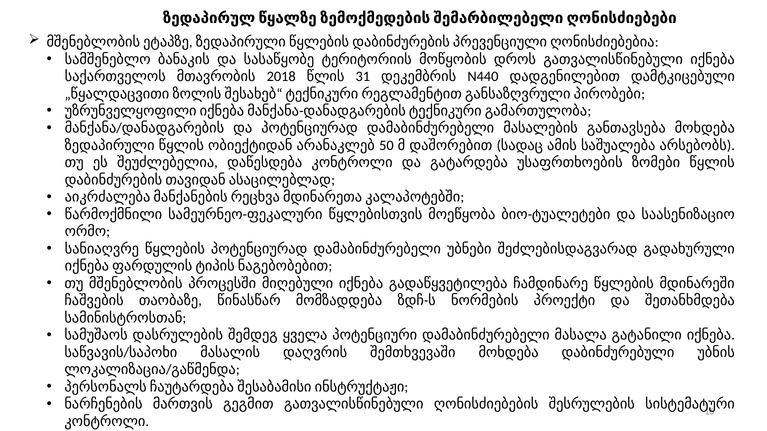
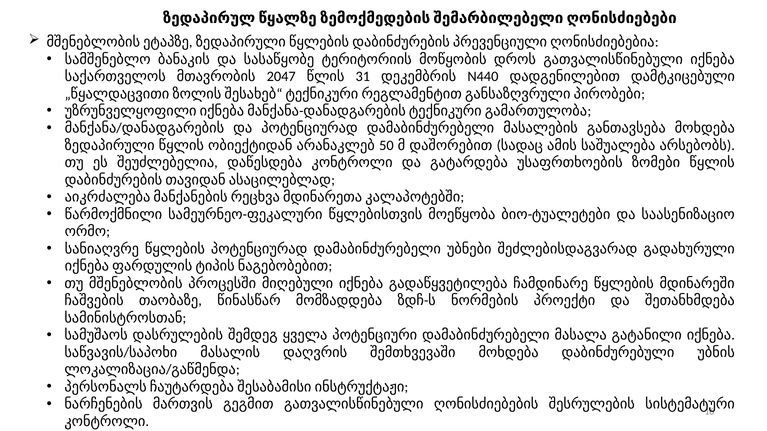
2018: 2018 -> 2047 (281, 77)
